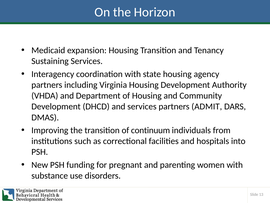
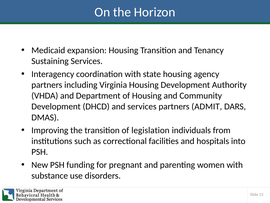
continuum: continuum -> legislation (150, 130)
